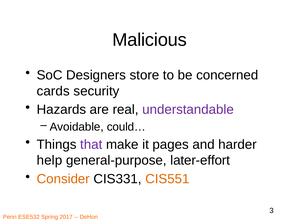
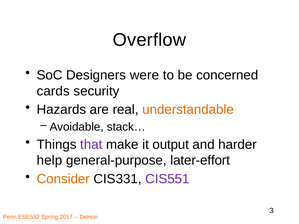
Malicious: Malicious -> Overflow (149, 40)
store: store -> were (144, 75)
understandable colour: purple -> orange (188, 110)
could…: could… -> stack… (126, 127)
pages: pages -> output (171, 145)
CIS551 colour: orange -> purple (167, 179)
